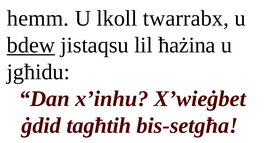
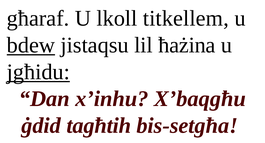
hemm: hemm -> għaraf (38, 18)
twarrabx: twarrabx -> titkellem (186, 18)
jgħidu underline: none -> present (38, 72)
X’wieġbet: X’wieġbet -> X’baqgħu (200, 99)
